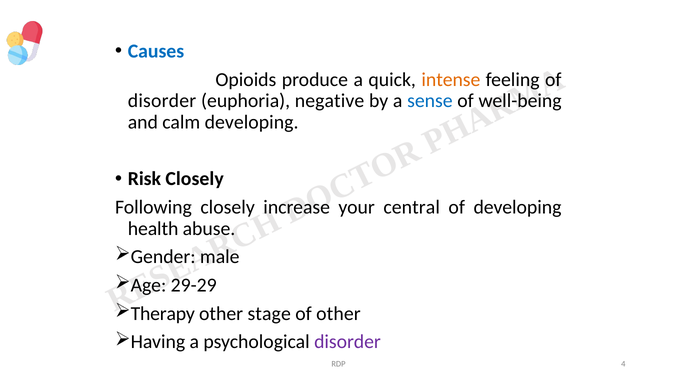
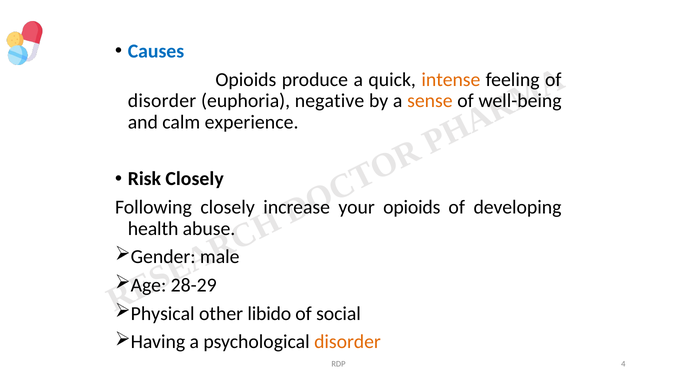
sense colour: blue -> orange (430, 101)
calm developing: developing -> experience (252, 122)
your central: central -> opioids (412, 207)
29-29: 29-29 -> 28-29 (194, 285)
Therapy: Therapy -> Physical (163, 313)
stage: stage -> libido (269, 313)
of other: other -> social (339, 313)
disorder colour: purple -> orange (347, 342)
